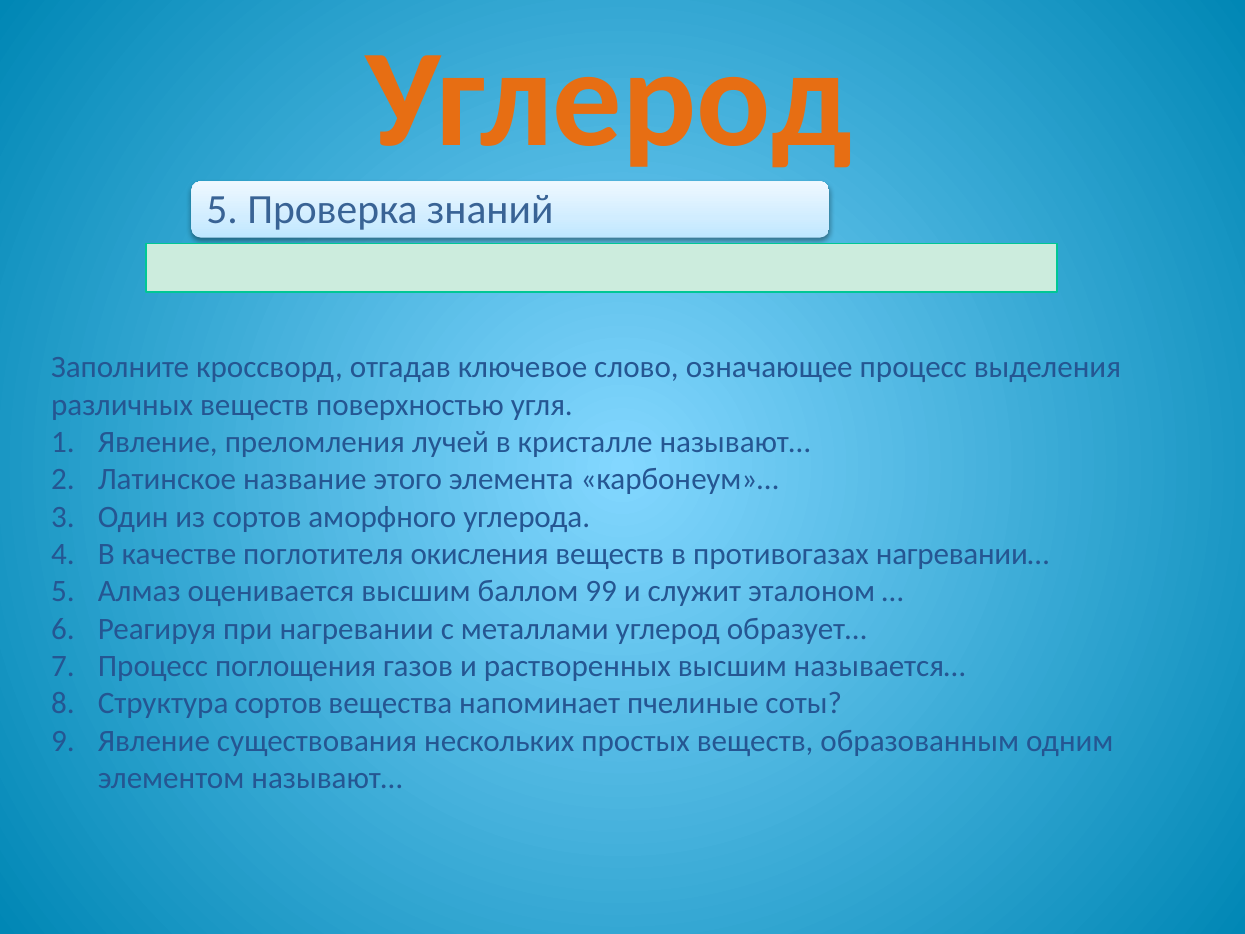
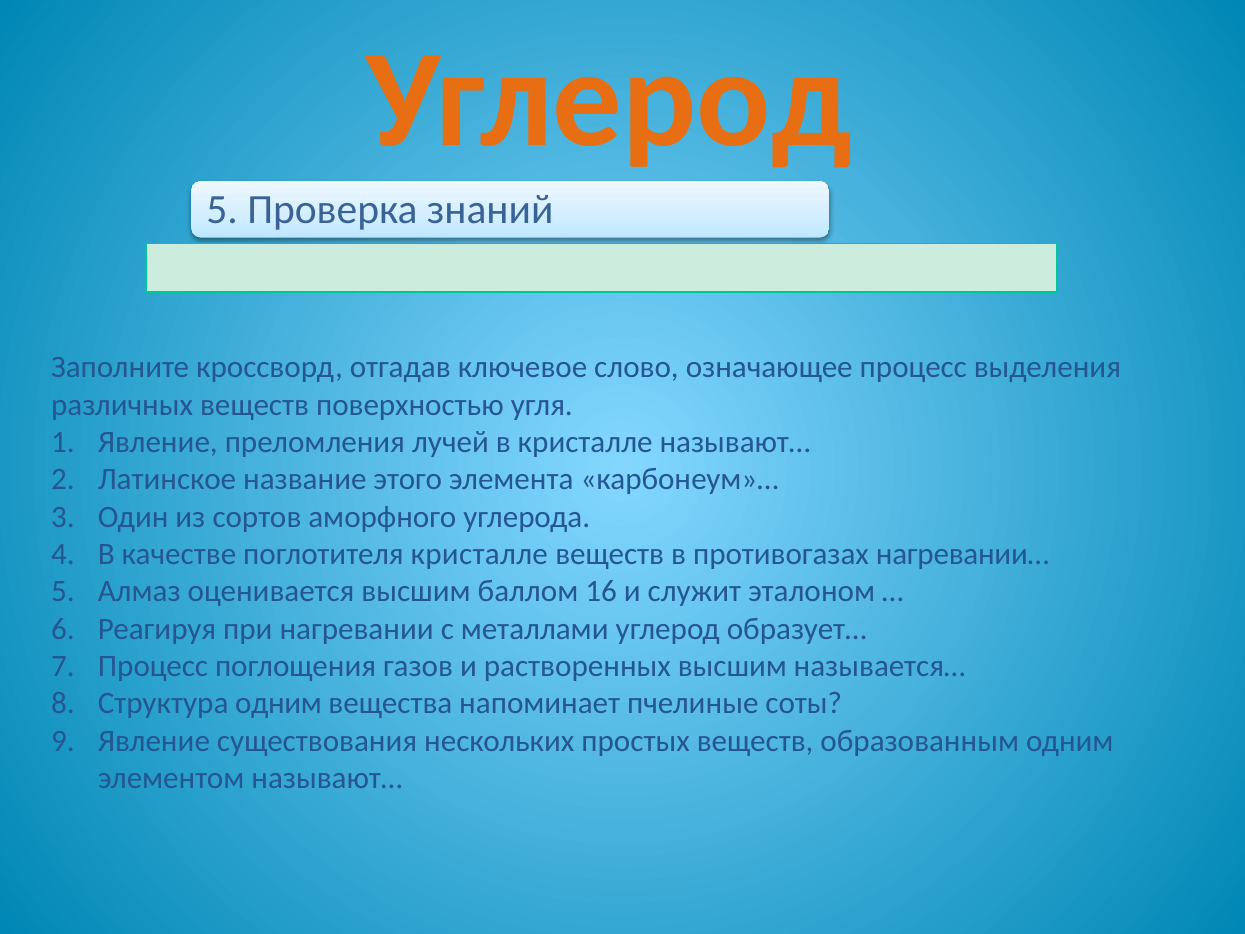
поглотителя окисления: окисления -> кристалле (479, 554)
99: 99 -> 16 (601, 591)
Структура сортов: сортов -> одним (279, 703)
